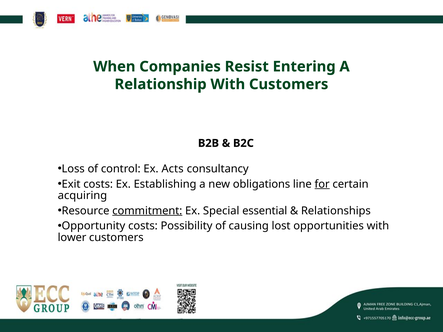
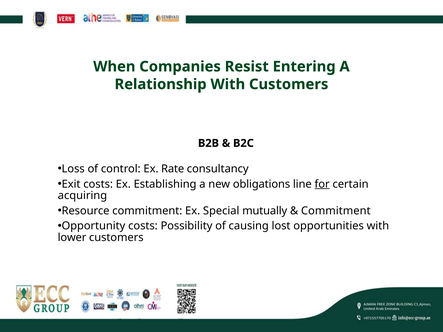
Acts: Acts -> Rate (173, 169)
commitment underline: present -> none (147, 211)
essential: essential -> mutually (265, 211)
Relationships: Relationships -> Commitment (336, 211)
